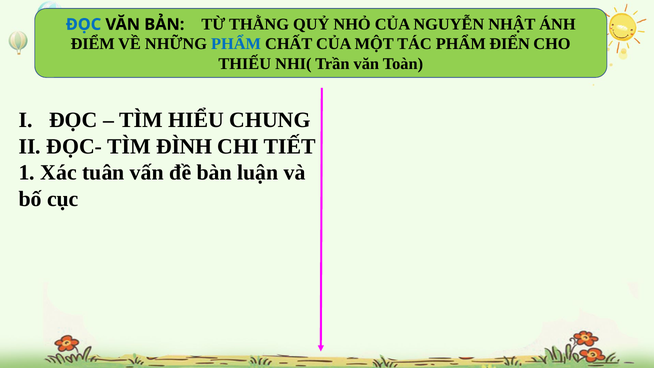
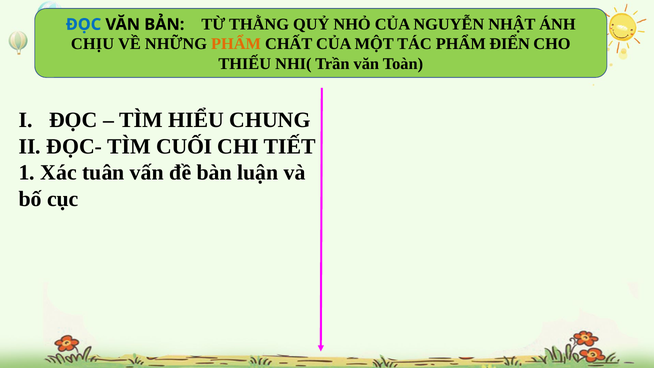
ĐIỂM: ĐIỂM -> CHỊU (93, 44)
PHẨM colour: blue -> orange (236, 44)
ĐÌNH: ĐÌNH -> CUỐI (184, 146)
